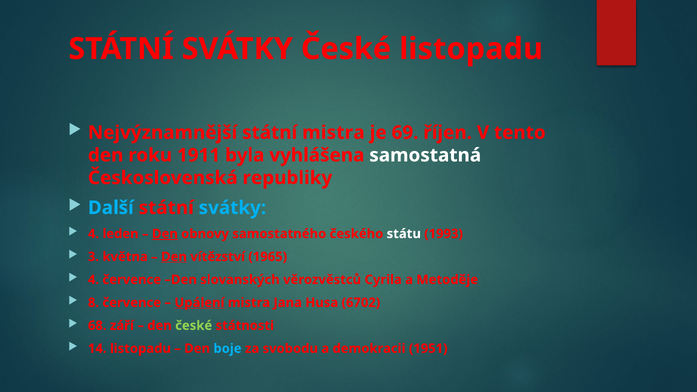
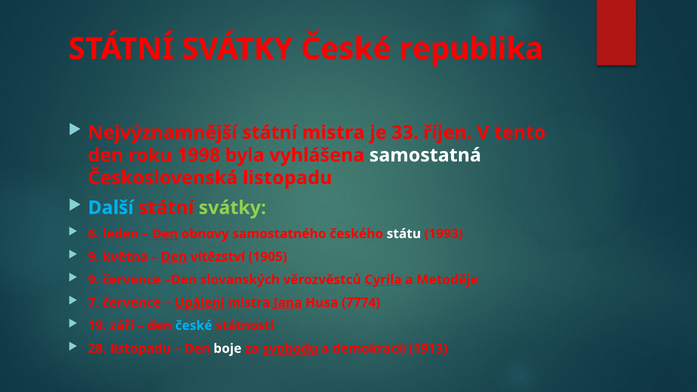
České listopadu: listopadu -> republika (471, 49)
69: 69 -> 33 (405, 133)
1911: 1911 -> 1998 (199, 155)
Československá republiky: republiky -> listopadu (287, 178)
svátky colour: light blue -> light green (232, 208)
4: 4 -> 6 (93, 234)
3: 3 -> 9 (93, 257)
1965: 1965 -> 1905 (268, 257)
4: 4 -> 9 (93, 280)
Cyrila underline: none -> present (383, 280)
8: 8 -> 7 (93, 303)
Jana underline: none -> present (288, 303)
6702: 6702 -> 7774 (361, 303)
68: 68 -> 19 (97, 326)
české colour: light green -> light blue (194, 326)
14: 14 -> 28 (97, 349)
boje colour: light blue -> white (227, 349)
svobodu underline: none -> present (290, 349)
1951: 1951 -> 1913 (428, 349)
